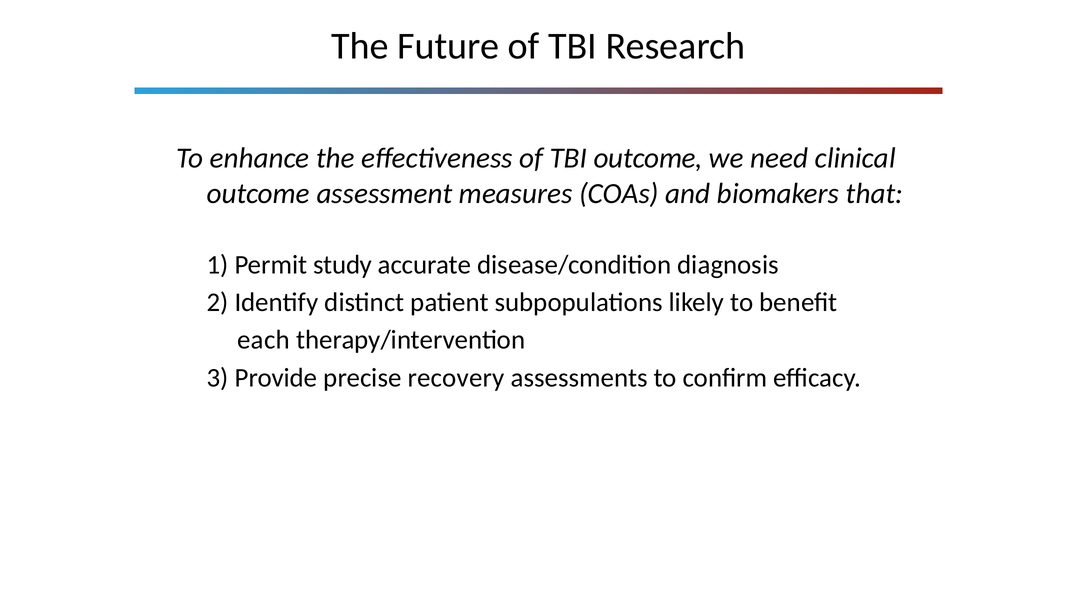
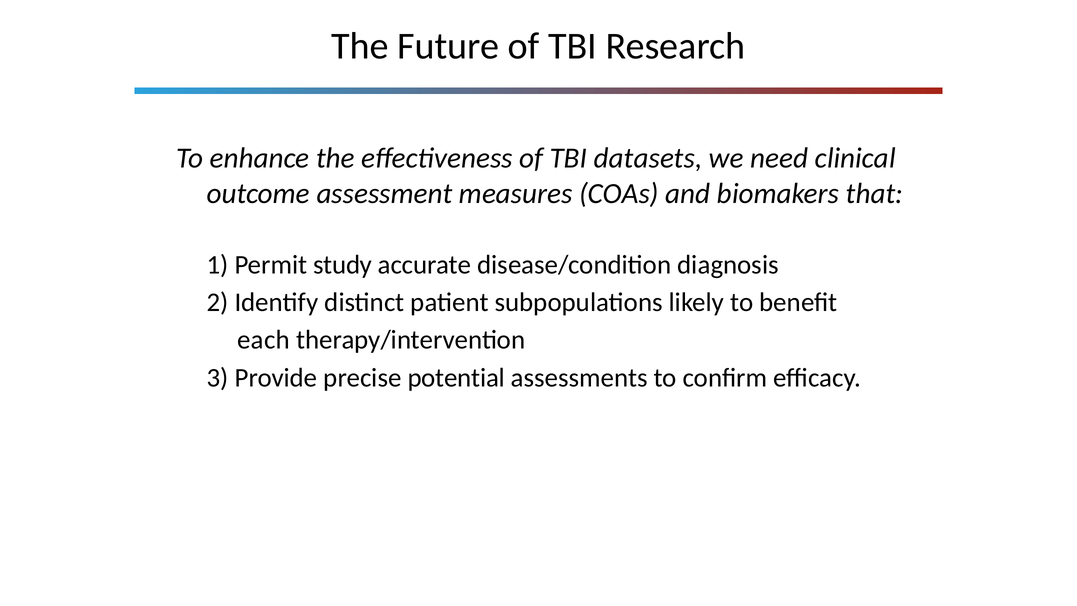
TBI outcome: outcome -> datasets (648, 158)
recovery: recovery -> potential (456, 378)
